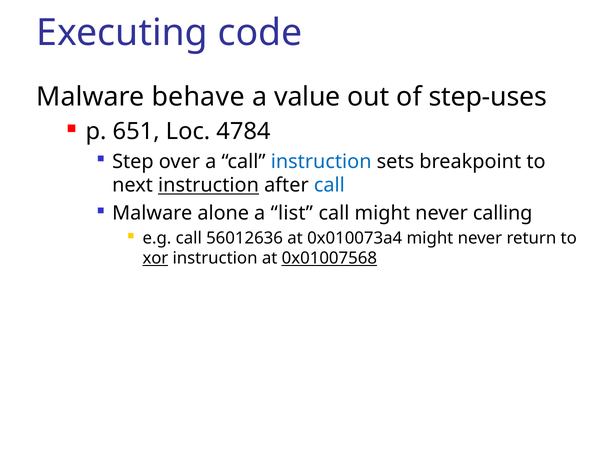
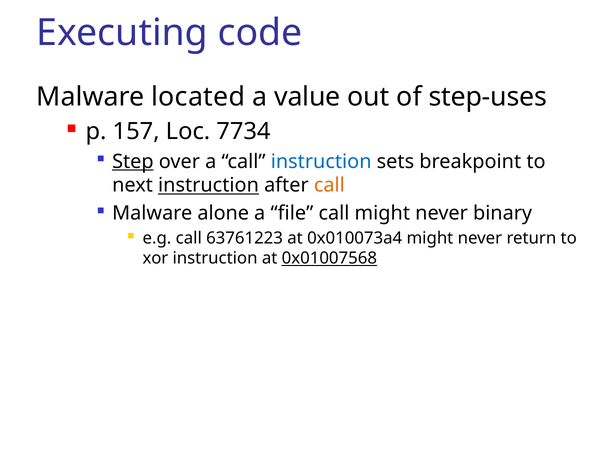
behave: behave -> located (198, 97)
651: 651 -> 157 (136, 132)
4784: 4784 -> 7734 (243, 132)
Step underline: none -> present (133, 162)
call colour: blue -> orange (329, 185)
list: list -> file (292, 213)
calling: calling -> binary (503, 213)
56012636: 56012636 -> 63761223 (245, 238)
xor underline: present -> none (155, 259)
